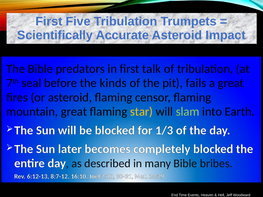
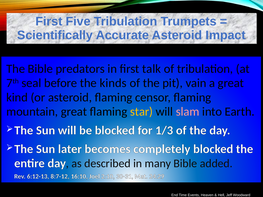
fails: fails -> vain (196, 83)
fires: fires -> kind (17, 97)
slam colour: light green -> pink (188, 112)
bribes: bribes -> added (216, 164)
